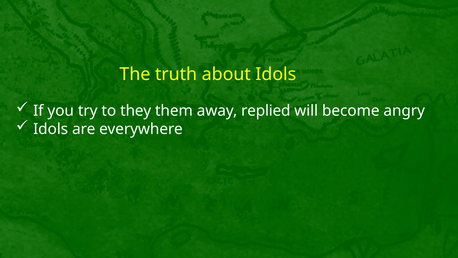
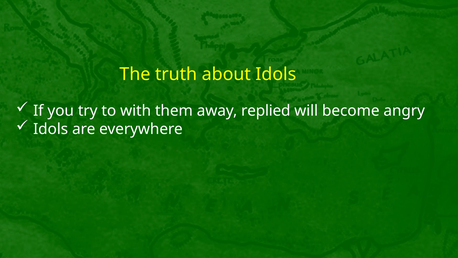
they: they -> with (136, 111)
